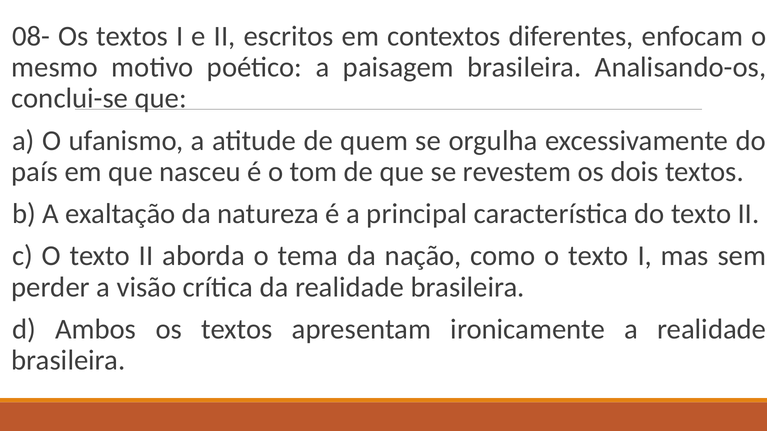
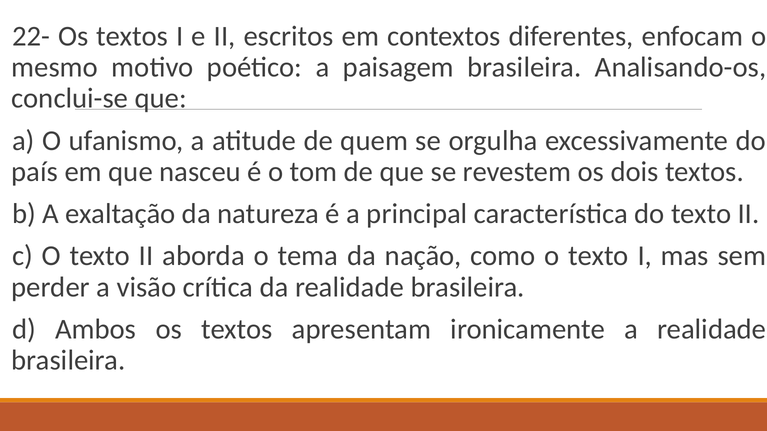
08-: 08- -> 22- (31, 36)
